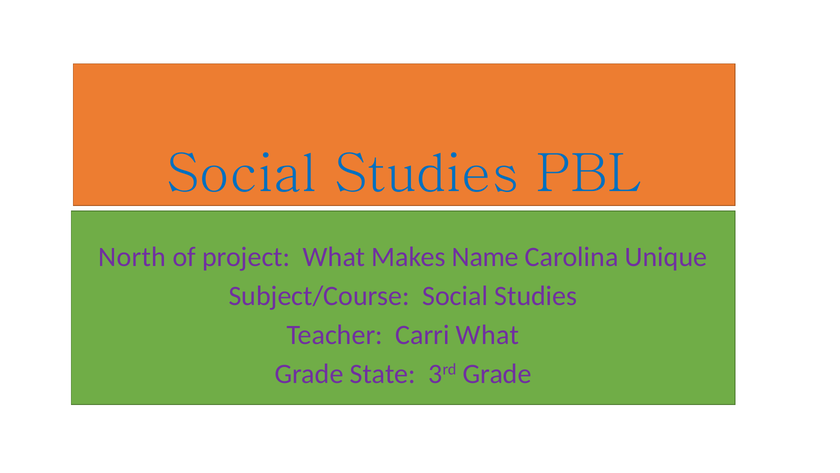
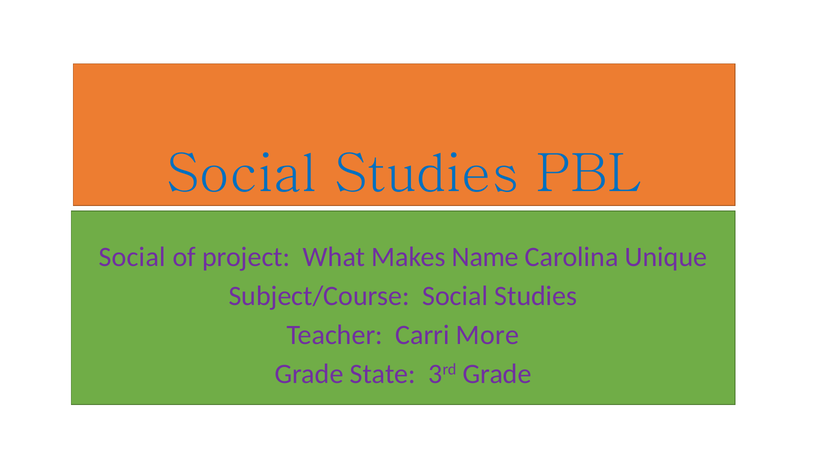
North: North -> Social (132, 257)
Carri What: What -> More (488, 335)
